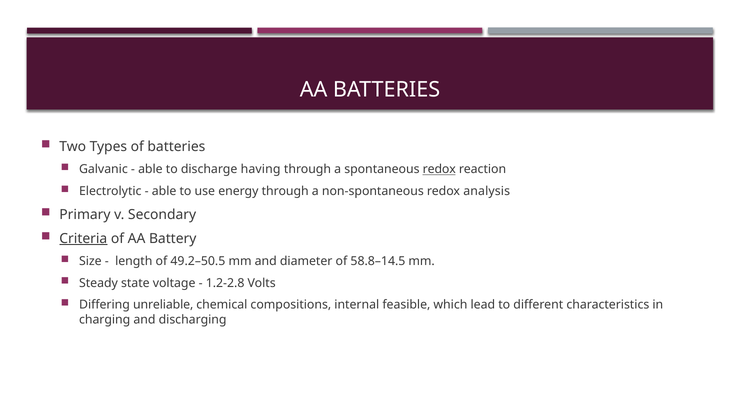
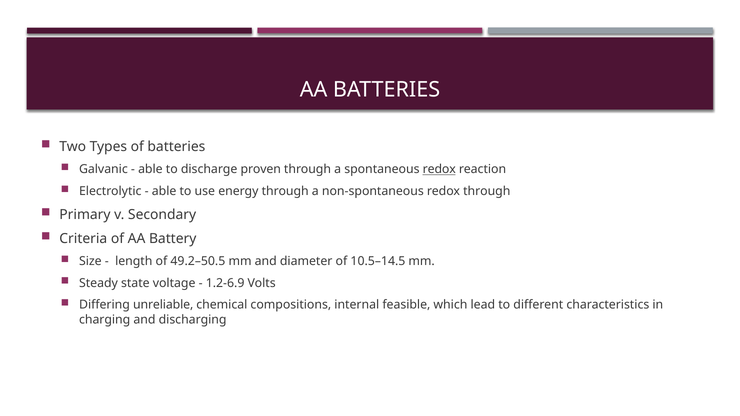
having: having -> proven (261, 169)
redox analysis: analysis -> through (487, 191)
Criteria underline: present -> none (83, 239)
58.8–14.5: 58.8–14.5 -> 10.5–14.5 (378, 261)
1.2-2.8: 1.2-2.8 -> 1.2-6.9 (225, 283)
